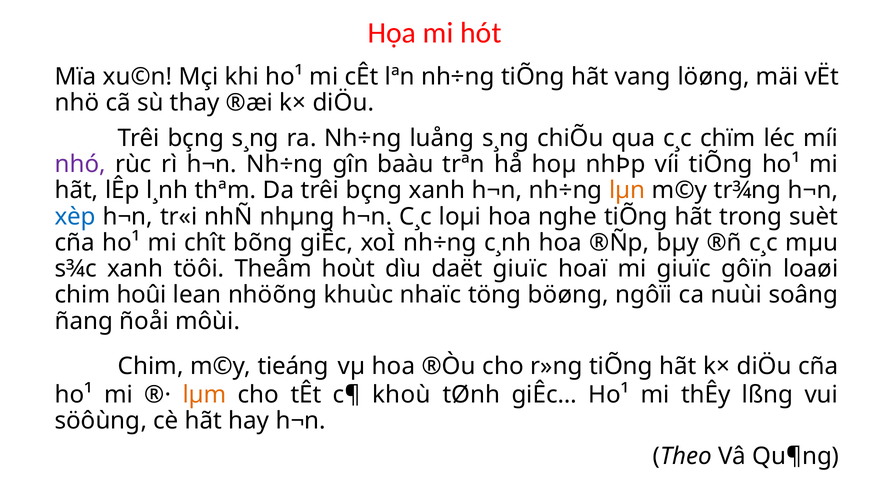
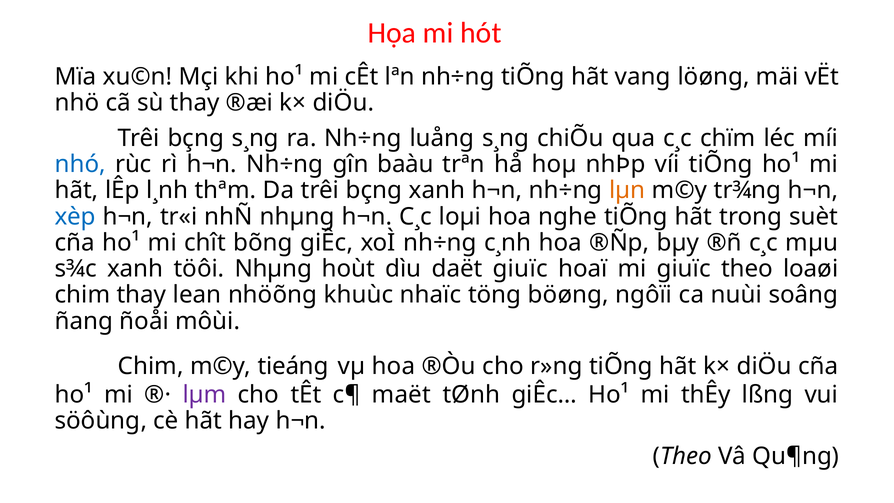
nhó colour: purple -> blue (80, 164)
töôi Theâm: Theâm -> Nhµng (273, 269)
giuïc gôïn: gôïn -> theo (747, 269)
chim hoûi: hoûi -> thay (142, 295)
lµm colour: orange -> purple (205, 395)
khoù: khoù -> maët (401, 395)
